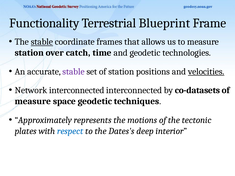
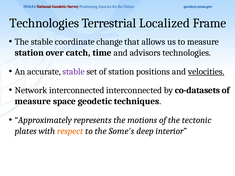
Functionality: Functionality -> Technologies (44, 23)
Blueprint: Blueprint -> Localized (164, 23)
stable underline: present -> none (42, 42)
frames: frames -> change (110, 42)
and geodetic: geodetic -> advisors (145, 53)
respect colour: blue -> orange (70, 131)
Dates's: Dates's -> Some's (121, 131)
